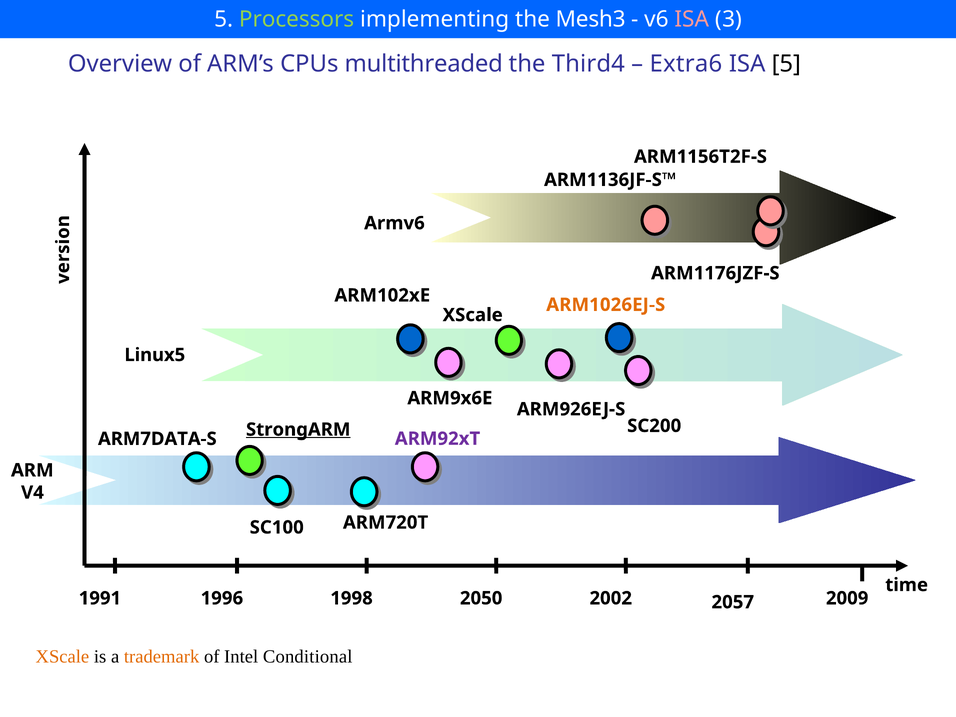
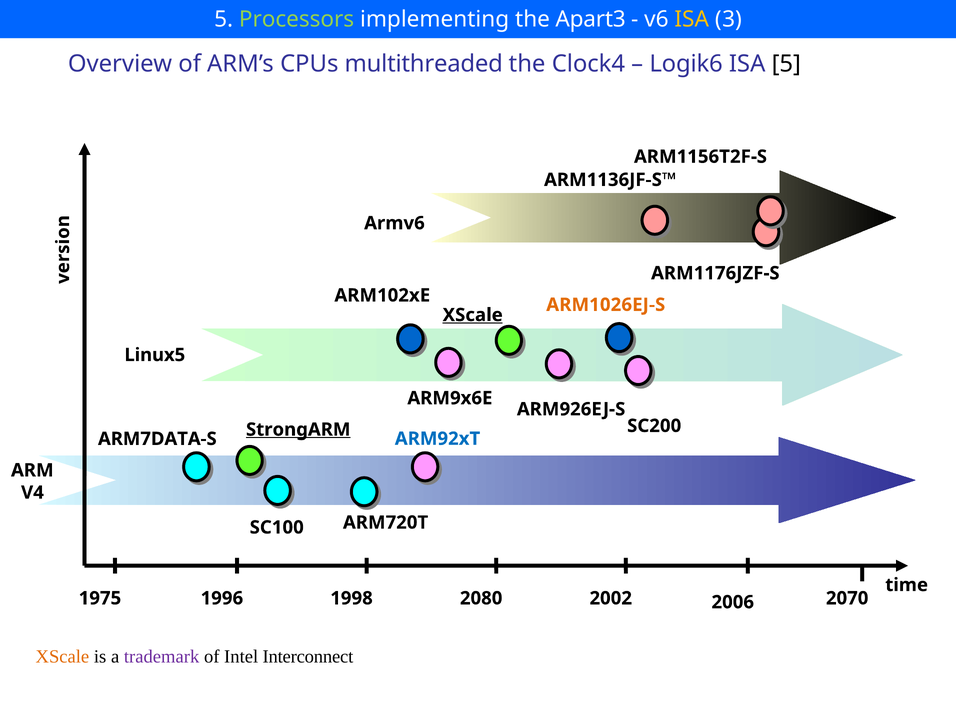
Mesh3: Mesh3 -> Apart3 (591, 19)
ISA colour: pink -> yellow (692, 19)
Third4: Third4 -> Clock4 (588, 64)
Extra6: Extra6 -> Logik6 (686, 64)
XScale underline: none -> present (473, 315)
ARM92xT colour: purple -> blue (438, 439)
1991: 1991 -> 1975 (100, 598)
2050: 2050 -> 2080 (481, 598)
2057: 2057 -> 2006 (733, 602)
2009: 2009 -> 2070 (847, 598)
trademark colour: orange -> purple (162, 656)
Conditional: Conditional -> Interconnect (308, 656)
